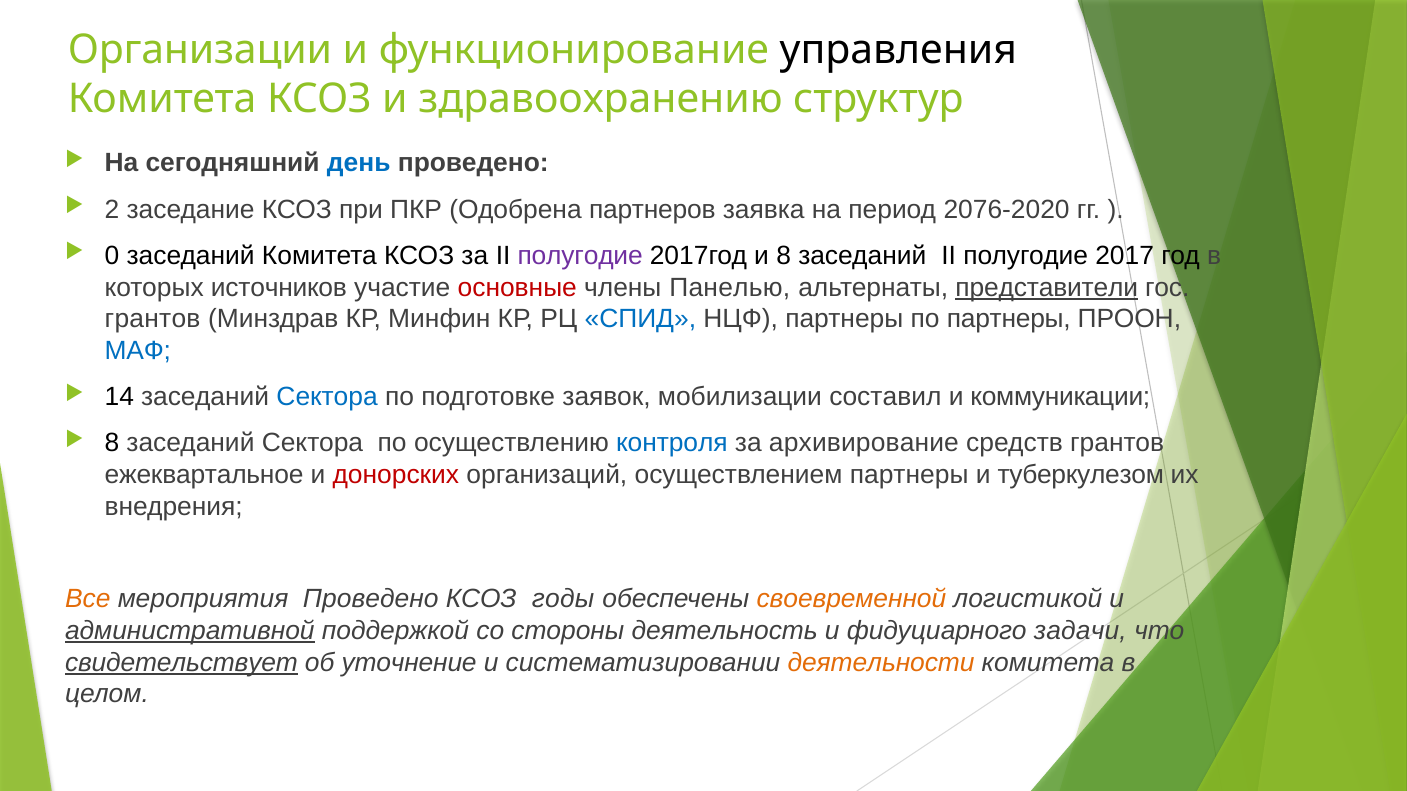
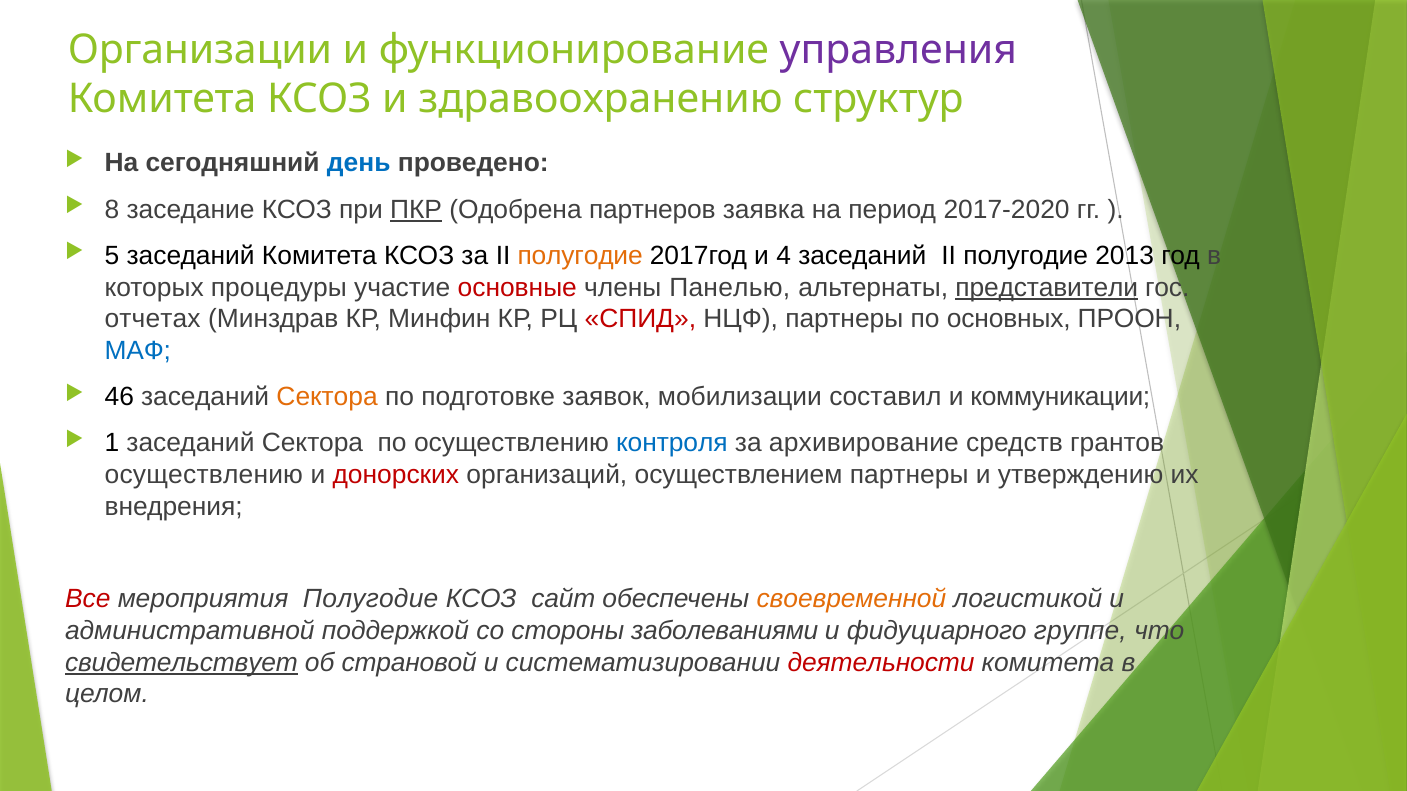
управления colour: black -> purple (898, 50)
2: 2 -> 8 (112, 210)
ПКР underline: none -> present (416, 210)
2076-2020: 2076-2020 -> 2017-2020 (1007, 210)
0: 0 -> 5 (112, 256)
полугодие colour: purple -> orange (580, 256)
и 8: 8 -> 4 (784, 256)
2017: 2017 -> 2013 (1125, 256)
источников: источников -> процедуры (279, 288)
грантов: грантов -> отчетах (153, 319)
СПИД colour: blue -> red (640, 319)
по партнеры: партнеры -> основных (1009, 319)
14: 14 -> 46 (119, 397)
Сектора colour: blue -> orange (327, 397)
8: 8 -> 1 (112, 444)
ежеквартальное: ежеквартальное -> осуществлению (204, 475)
туберкулезом: туберкулезом -> утверждению (1081, 475)
Все colour: orange -> red (88, 599)
мероприятия Проведено: Проведено -> Полугодие (371, 599)
годы: годы -> сайт (563, 599)
административной underline: present -> none (190, 631)
деятельность: деятельность -> заболеваниями (725, 631)
задачи: задачи -> группе (1080, 631)
уточнение: уточнение -> страновой (409, 663)
деятельности colour: orange -> red (881, 663)
